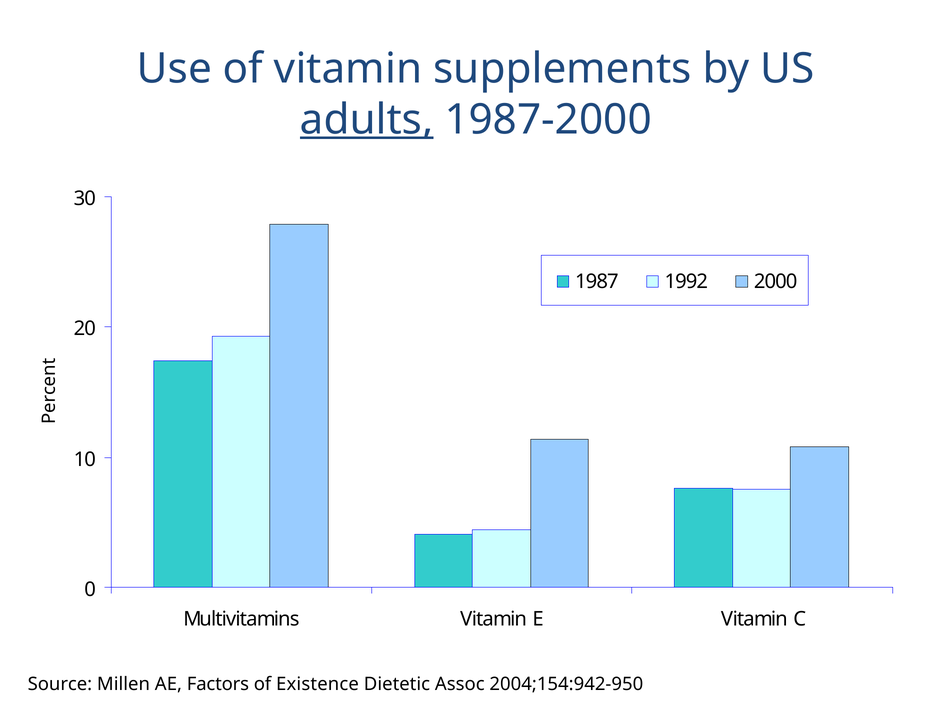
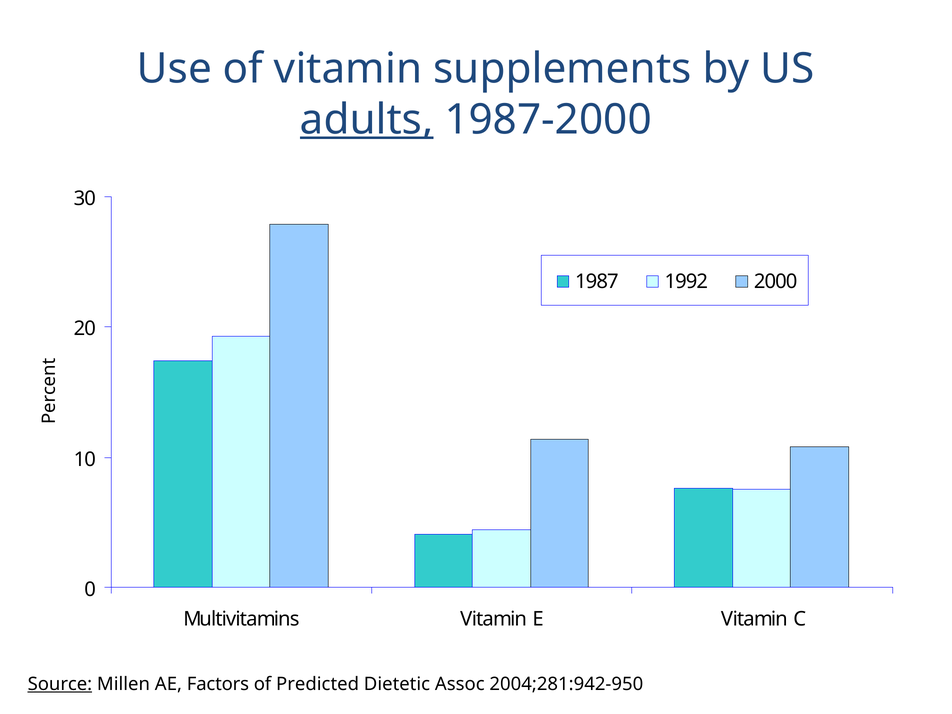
Source underline: none -> present (60, 684)
Existence: Existence -> Predicted (318, 684)
2004;154:942-950: 2004;154:942-950 -> 2004;281:942-950 (566, 684)
